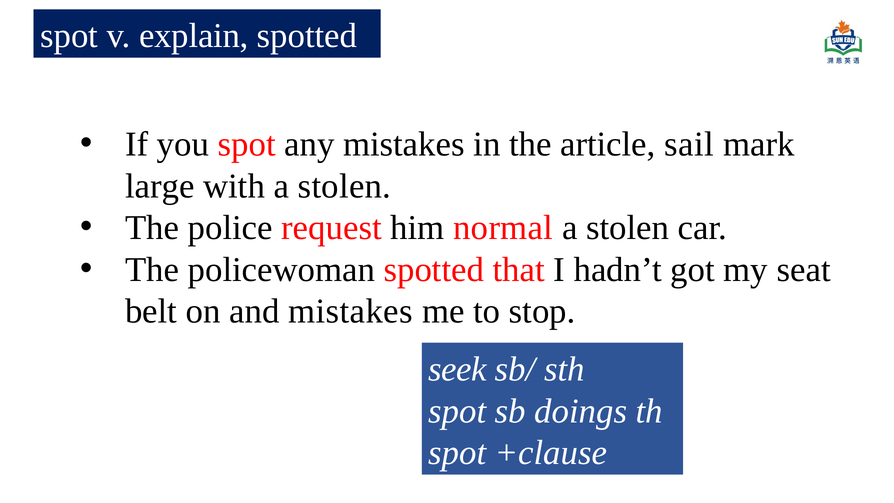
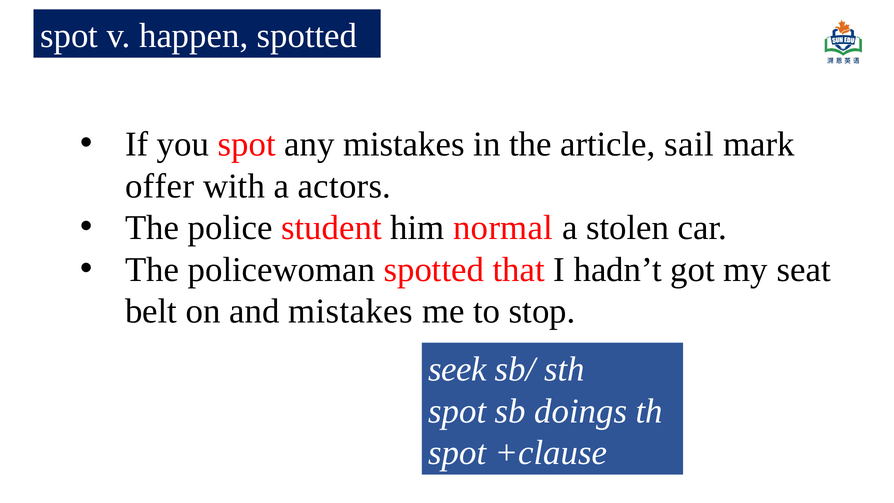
explain: explain -> happen (194, 36)
large: large -> offer (160, 186)
with a stolen: stolen -> actors (344, 186)
request: request -> student (332, 228)
